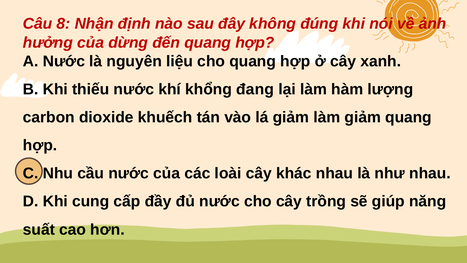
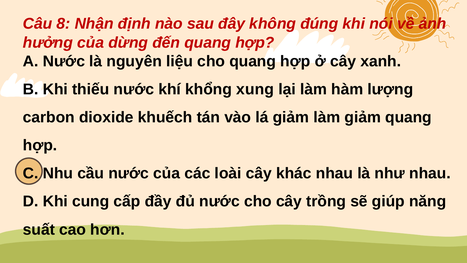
đang: đang -> xung (255, 89)
